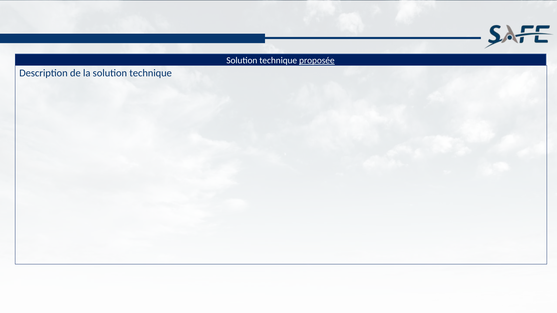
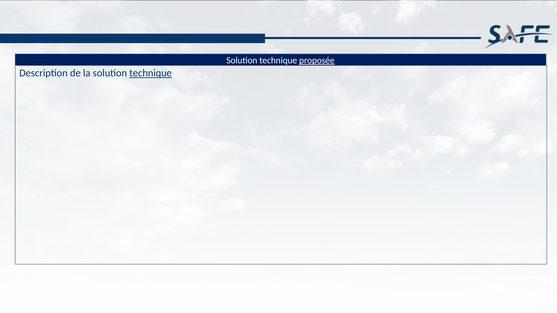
technique underline: none -> present (151, 73)
